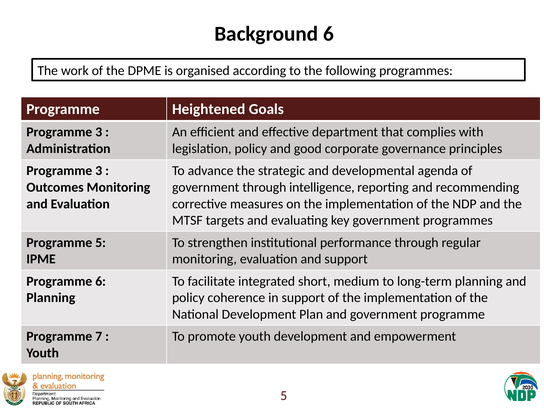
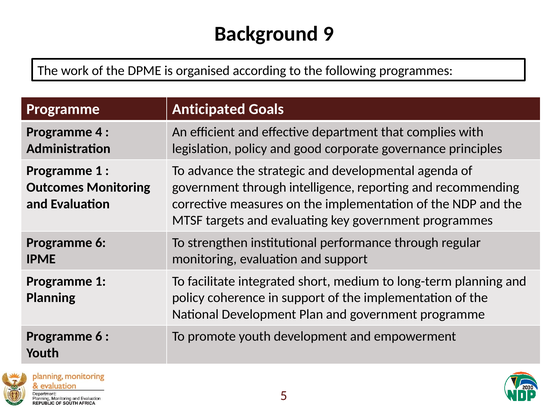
Background 6: 6 -> 9 (328, 34)
Heightened: Heightened -> Anticipated (209, 109)
3: 3 -> 4 (99, 132)
3: 3 -> 1 (99, 171)
5: 5 -> 6 (101, 243)
6: 6 -> 1 (101, 281)
7: 7 -> 6 (99, 336)
